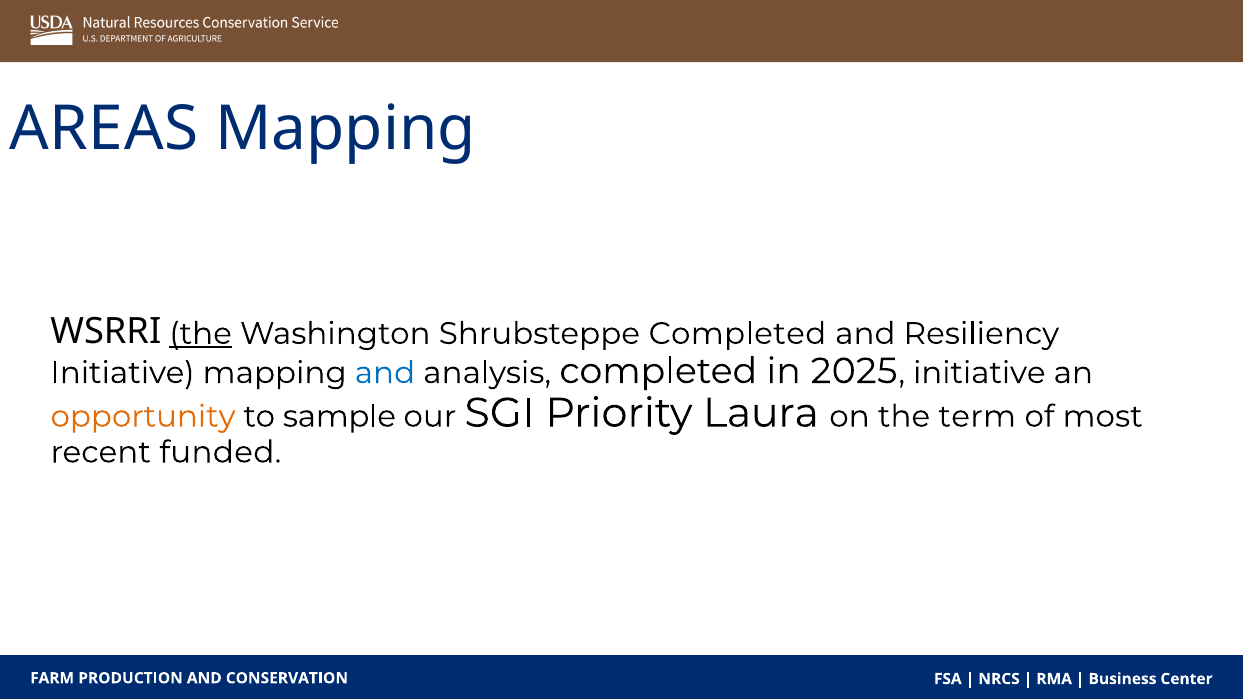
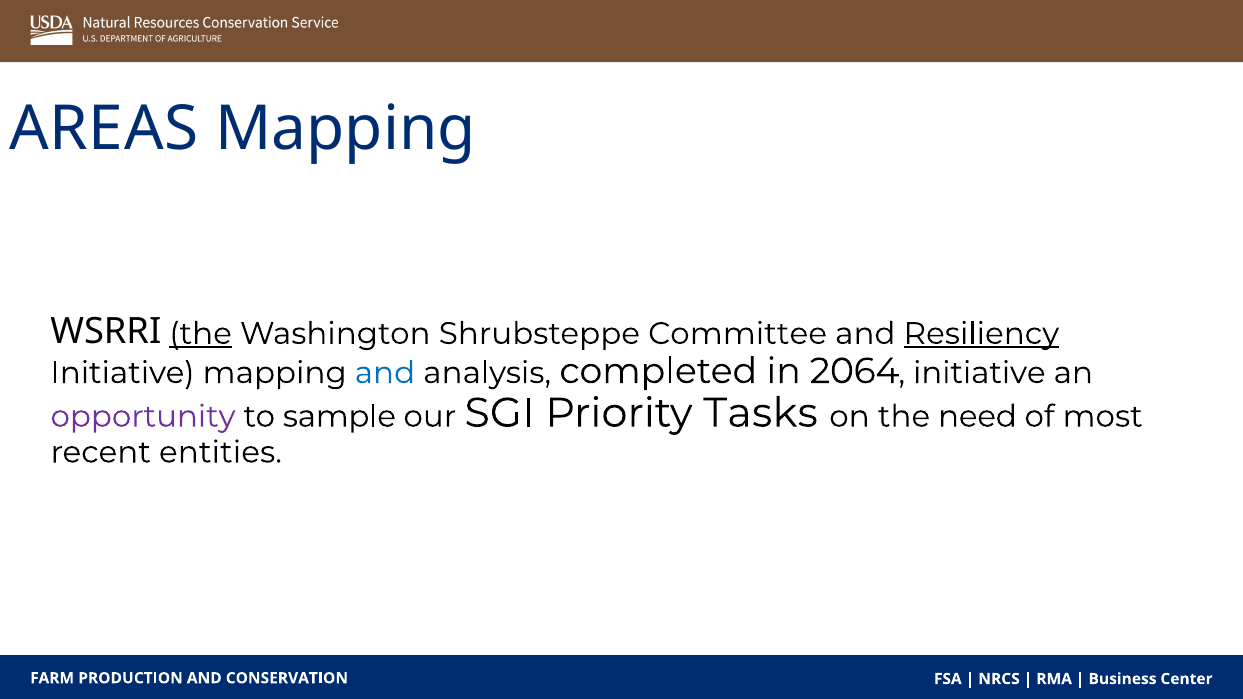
Shrubsteppe Completed: Completed -> Committee (738, 334)
Resiliency underline: none -> present (981, 334)
2025: 2025 -> 2064 (855, 371)
opportunity colour: orange -> purple (143, 417)
Laura: Laura -> Tasks (761, 413)
term: term -> need (977, 417)
funded: funded -> entities (220, 452)
